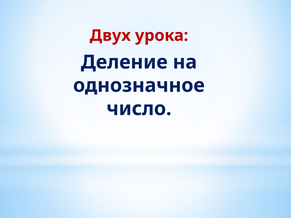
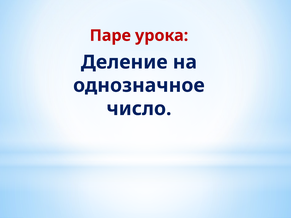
Двух: Двух -> Паре (110, 36)
